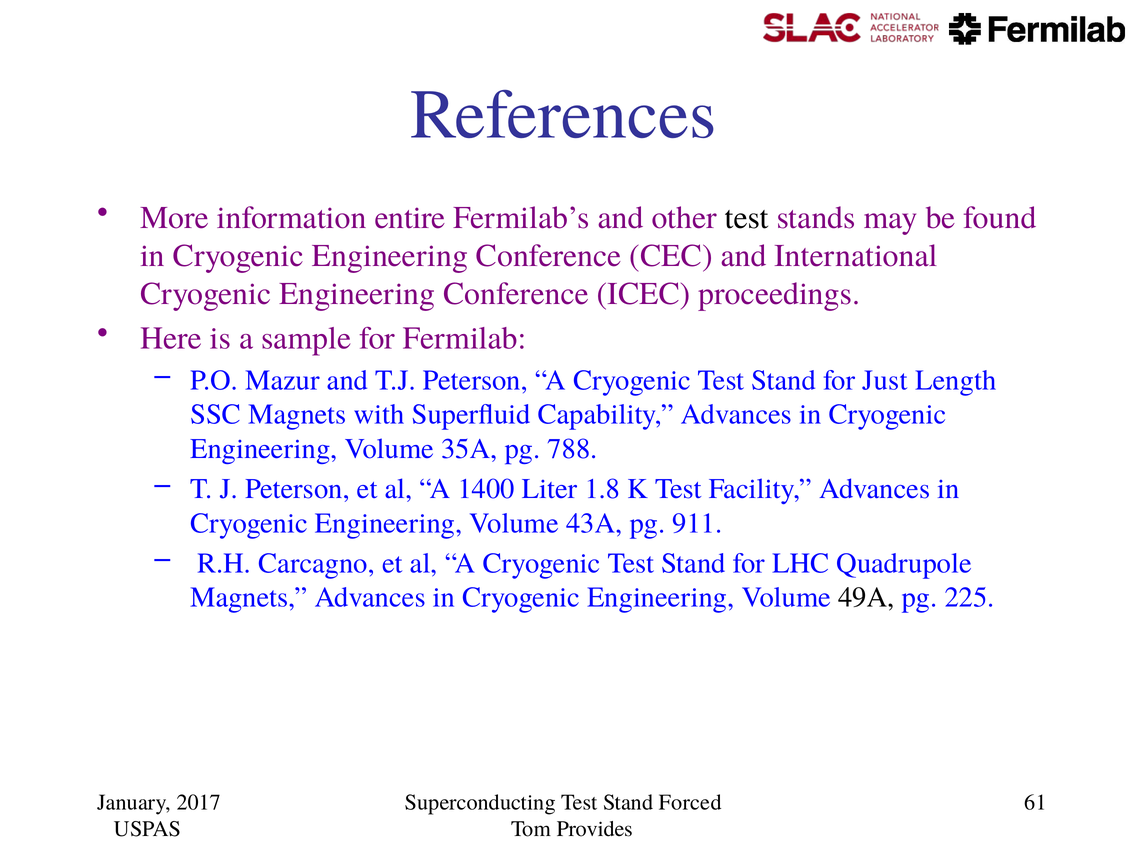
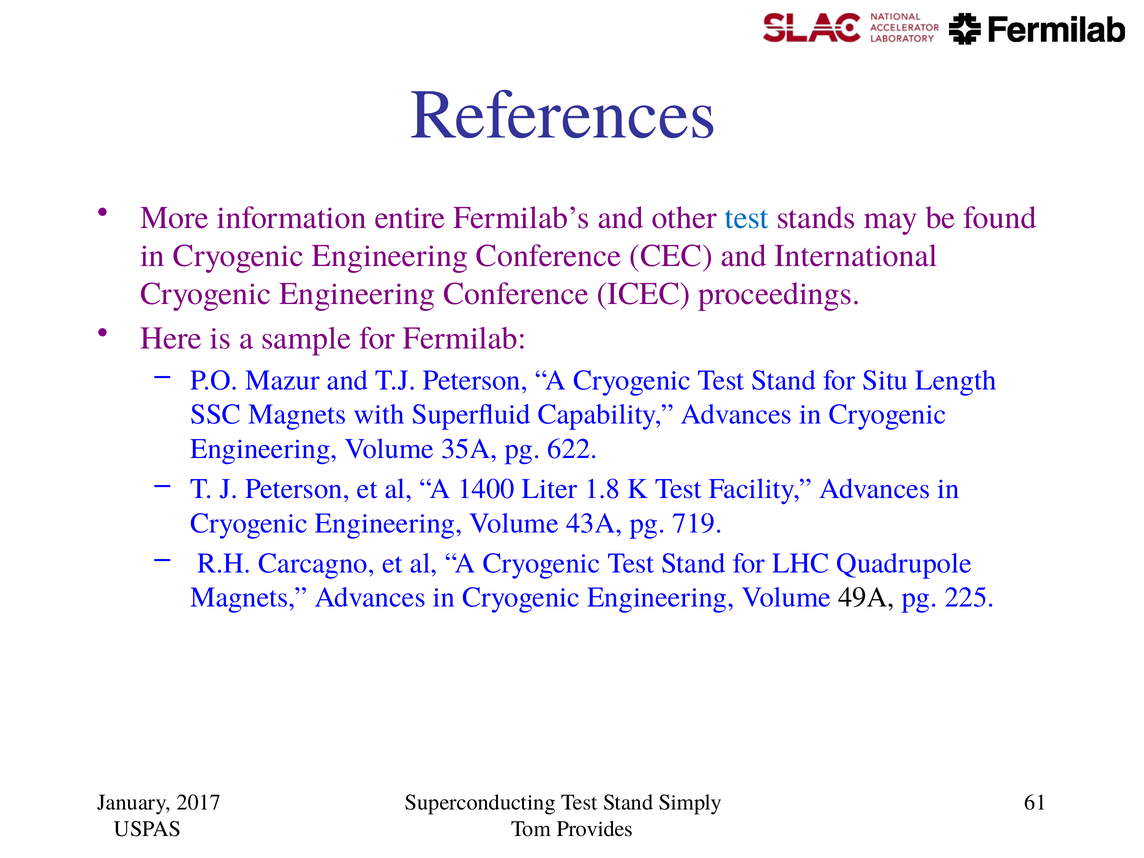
test colour: black -> blue (747, 218)
Just: Just -> Situ (885, 380)
788: 788 -> 622 (572, 449)
911: 911 -> 719 (697, 523)
Forced: Forced -> Simply (690, 802)
